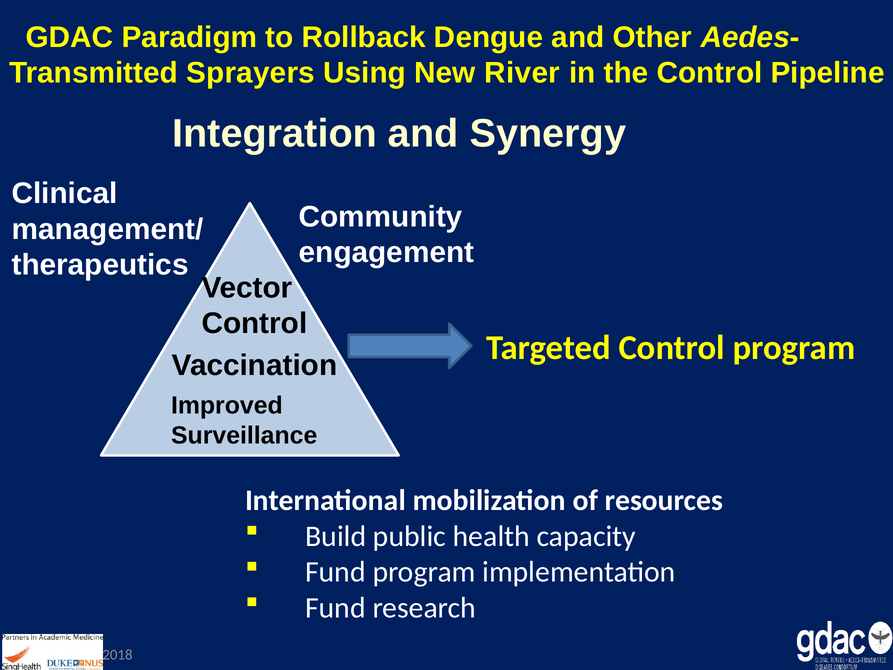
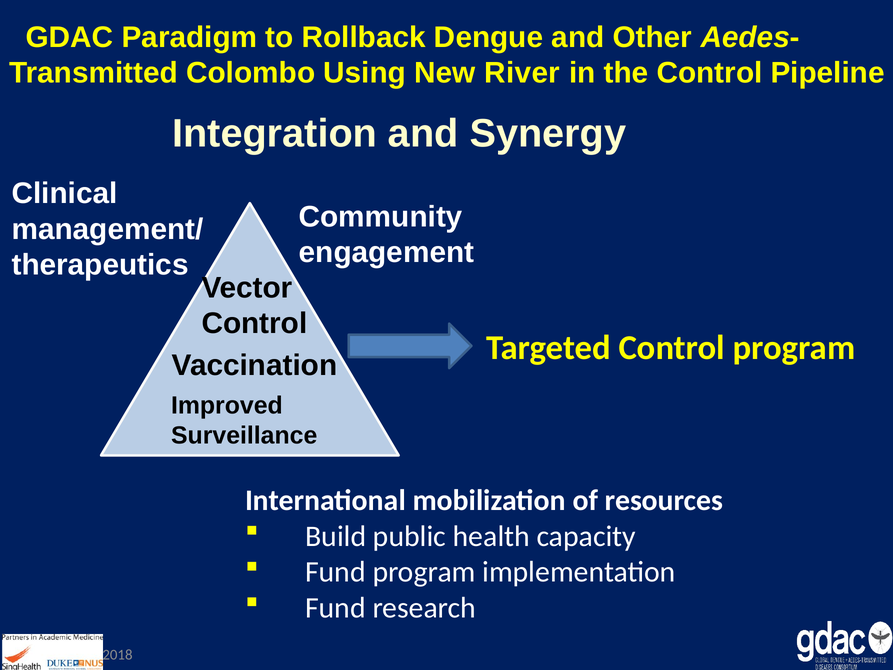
Sprayers: Sprayers -> Colombo (251, 73)
